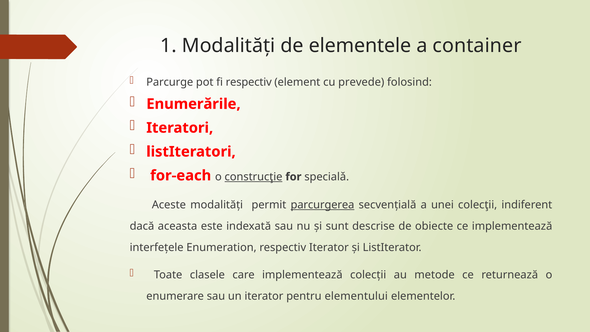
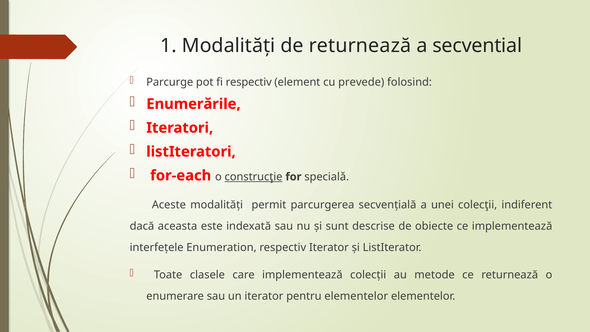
de elementele: elementele -> returnează (360, 46)
container: container -> secvential (477, 46)
parcurgerea underline: present -> none (322, 205)
pentru elementului: elementului -> elementelor (356, 296)
